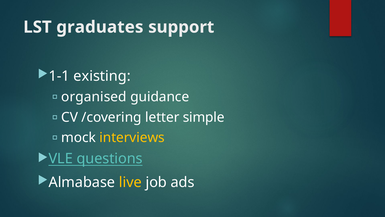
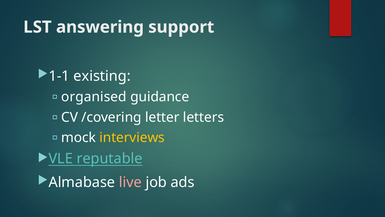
graduates: graduates -> answering (100, 27)
simple: simple -> letters (204, 117)
questions: questions -> reputable (110, 158)
live colour: yellow -> pink (130, 182)
